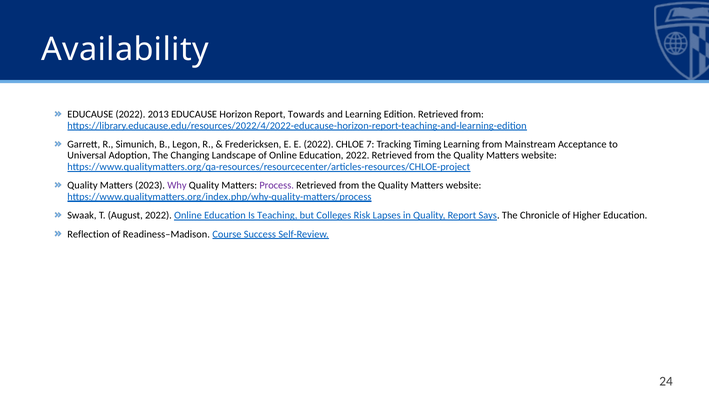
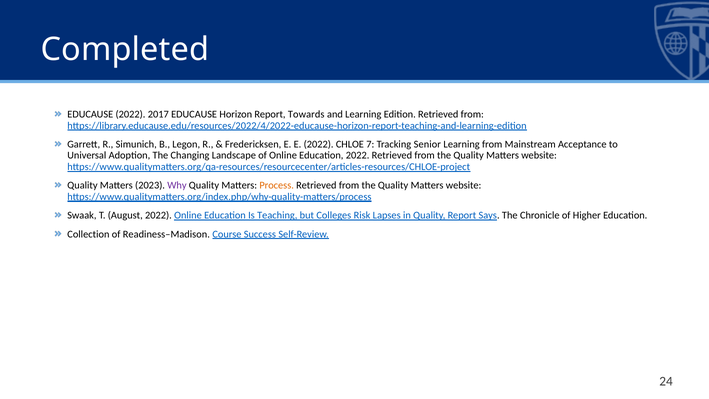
Availability: Availability -> Completed (125, 49)
2013: 2013 -> 2017 (158, 114)
Timing: Timing -> Senior (427, 144)
Process colour: purple -> orange (277, 185)
Reflection: Reflection -> Collection (88, 234)
